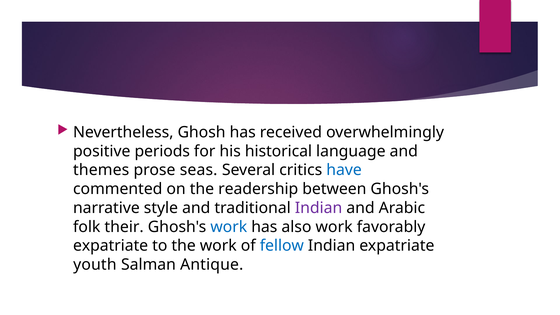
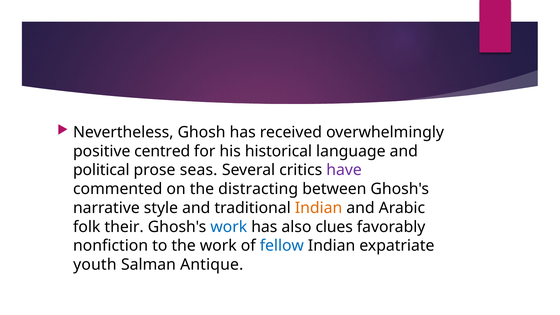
periods: periods -> centred (162, 151)
themes: themes -> political (101, 170)
have colour: blue -> purple (344, 170)
readership: readership -> distracting (258, 189)
Indian colour: purple -> orange (319, 208)
also work: work -> clues (334, 227)
expatriate: expatriate -> nonfiction (111, 246)
